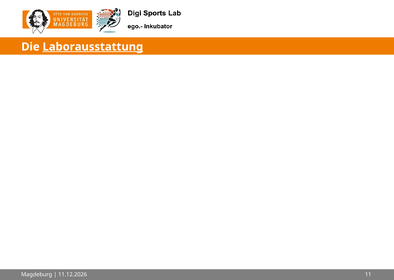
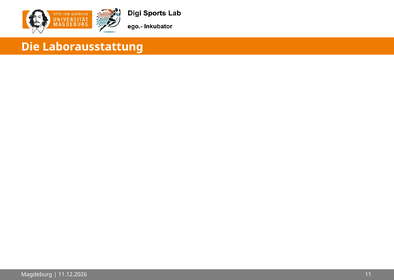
Laborausstattung underline: present -> none (93, 47)
